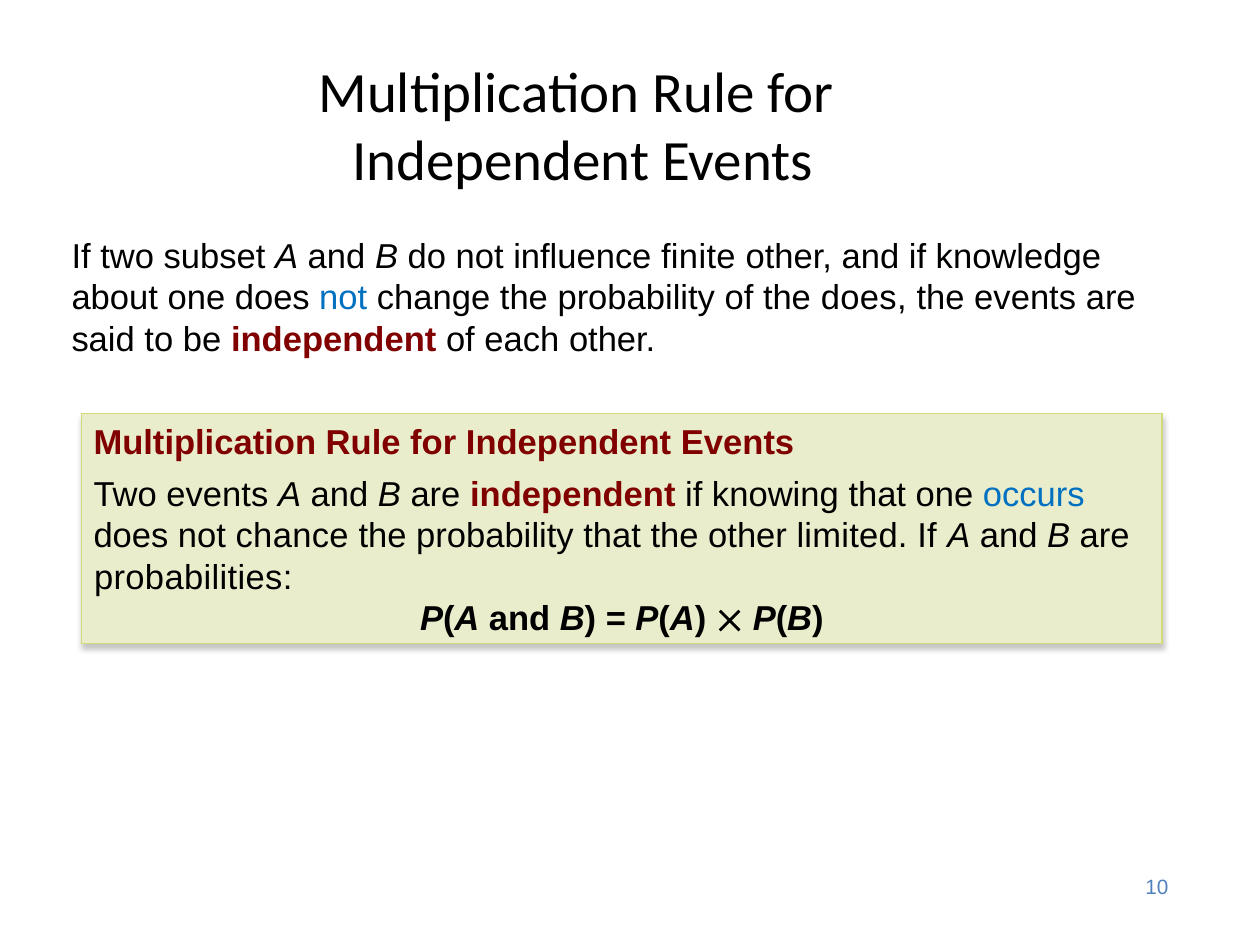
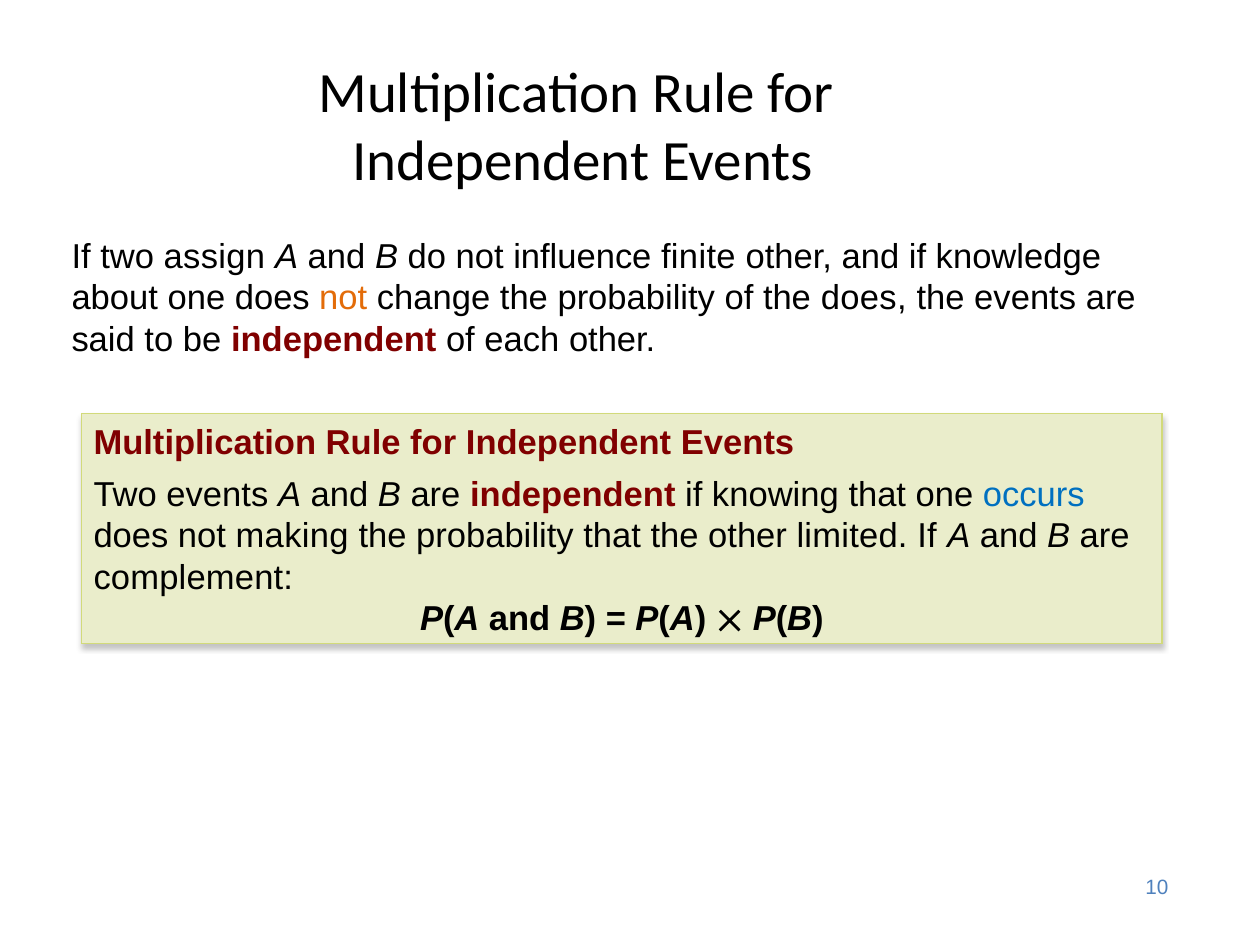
subset: subset -> assign (214, 257)
not colour: blue -> orange (343, 298)
chance: chance -> making (292, 536)
probabilities: probabilities -> complement (193, 578)
